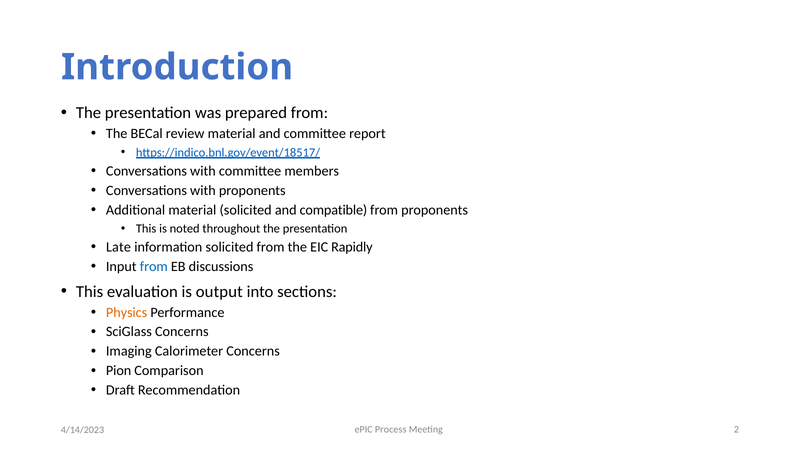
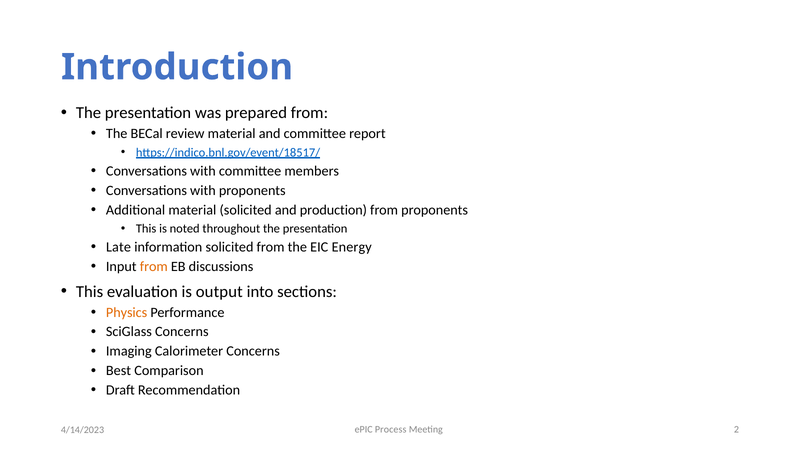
compatible: compatible -> production (333, 210)
Rapidly: Rapidly -> Energy (352, 247)
from colour: blue -> orange (154, 267)
Pion: Pion -> Best (119, 371)
